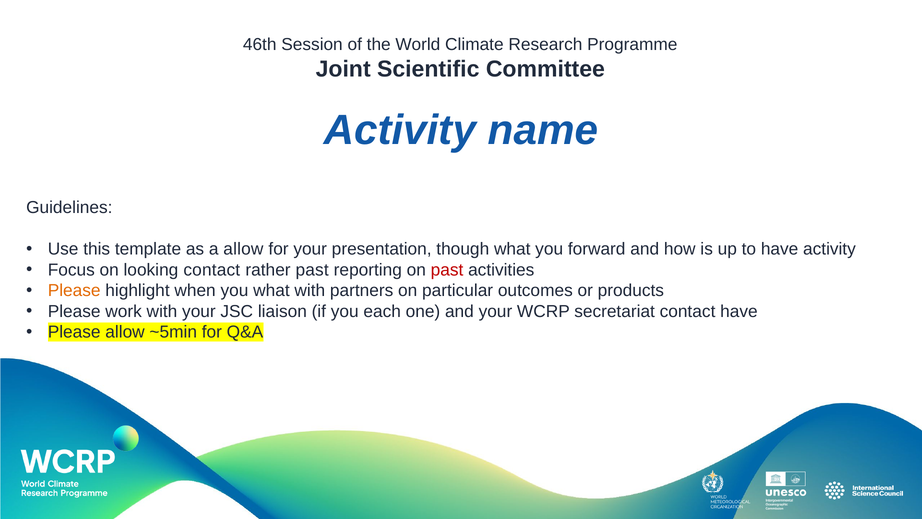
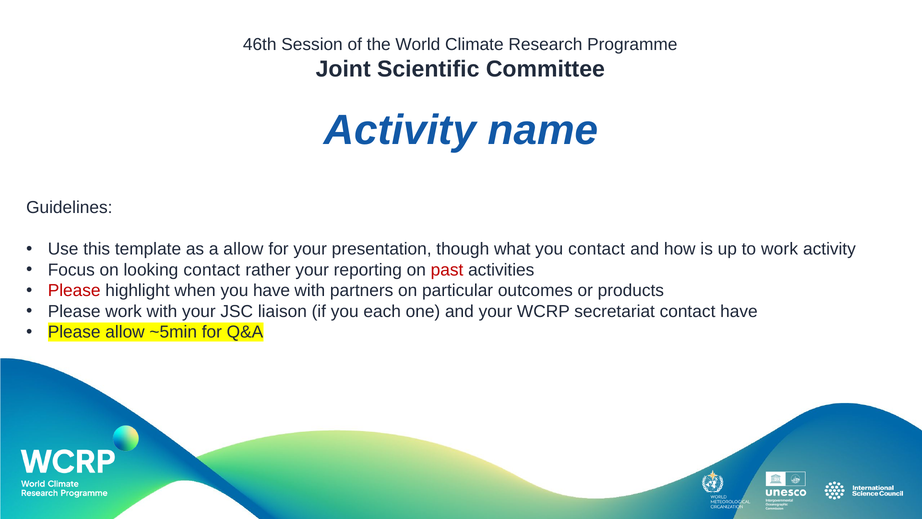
you forward: forward -> contact (597, 249)
to have: have -> work (780, 249)
rather past: past -> your (312, 270)
Please colour: orange -> red (74, 291)
you what: what -> have (272, 291)
